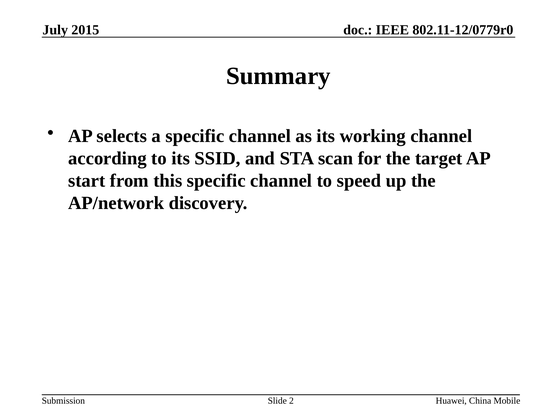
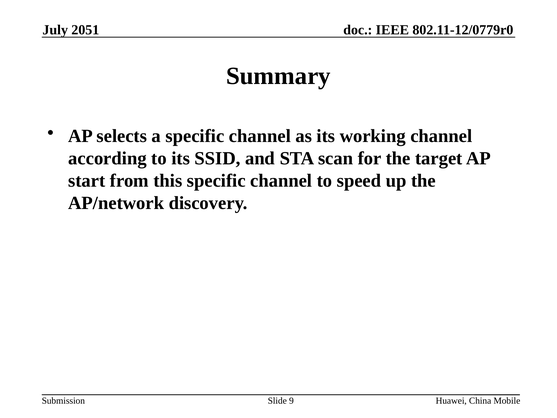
2015: 2015 -> 2051 (85, 30)
2: 2 -> 9 (291, 401)
